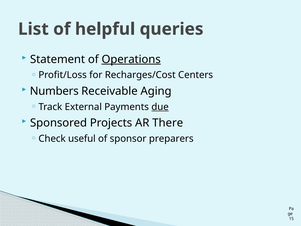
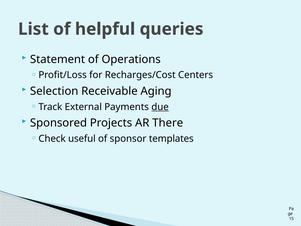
Operations underline: present -> none (131, 59)
Numbers: Numbers -> Selection (54, 91)
preparers: preparers -> templates (171, 139)
